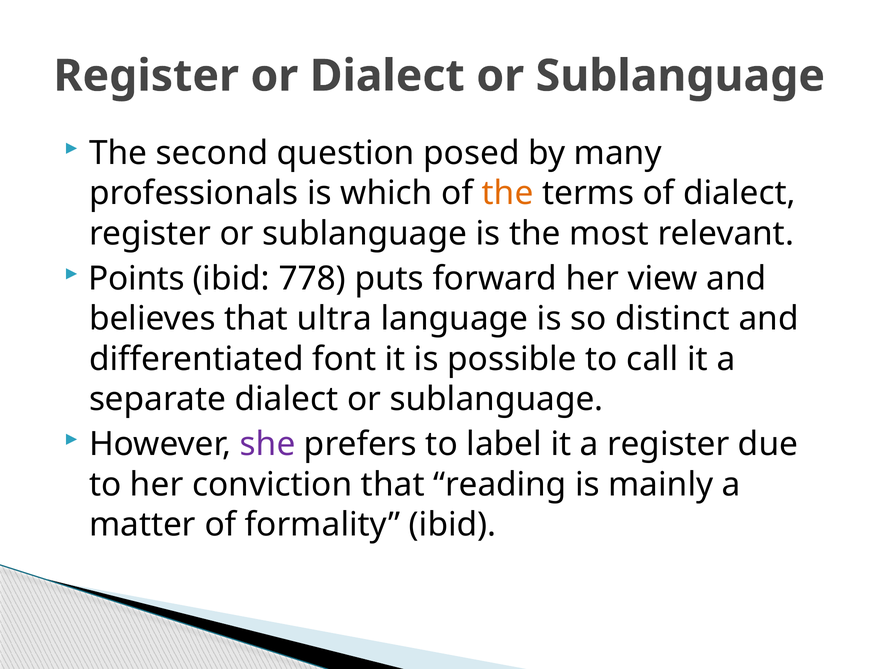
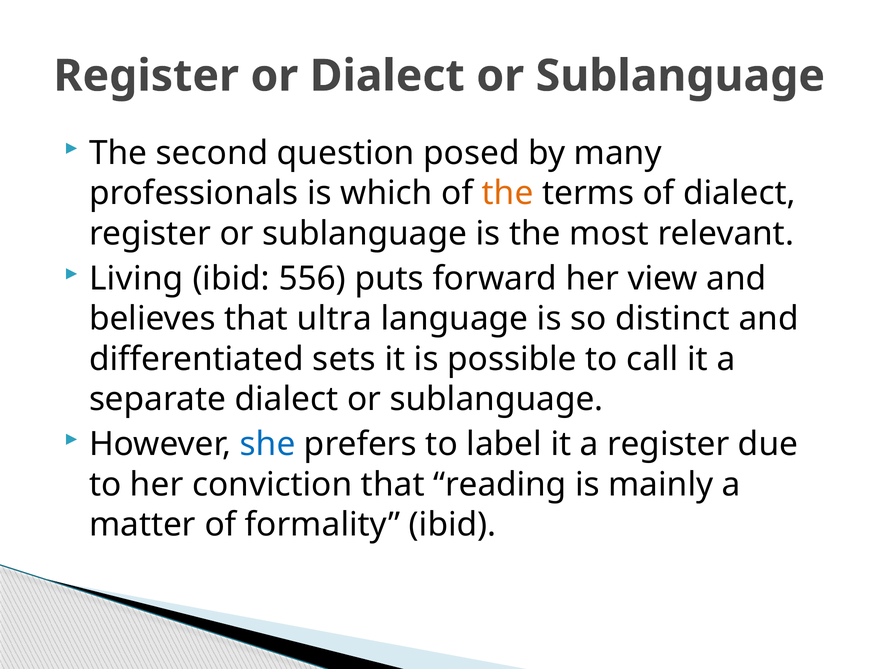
Points: Points -> Living (136, 279)
778: 778 -> 556 (312, 279)
font: font -> sets (344, 359)
she colour: purple -> blue (268, 444)
